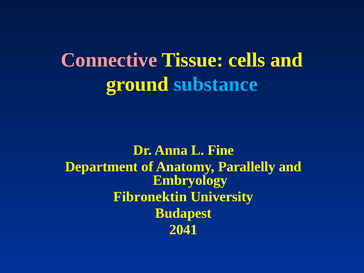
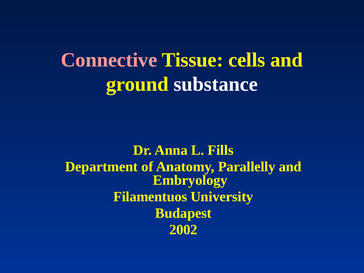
substance colour: light blue -> white (216, 84)
Fine: Fine -> Fills (221, 150)
Fibronektin: Fibronektin -> Filamentuos (150, 197)
2041: 2041 -> 2002 (183, 230)
